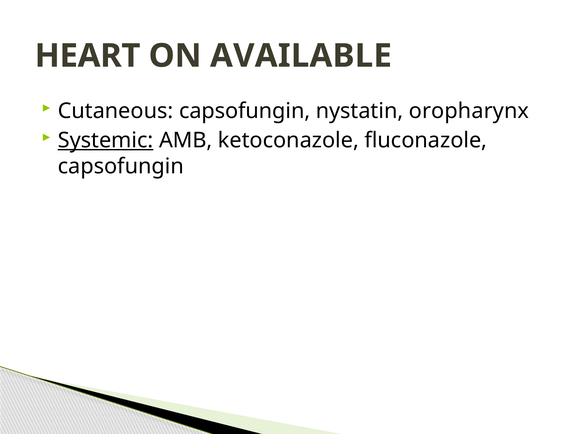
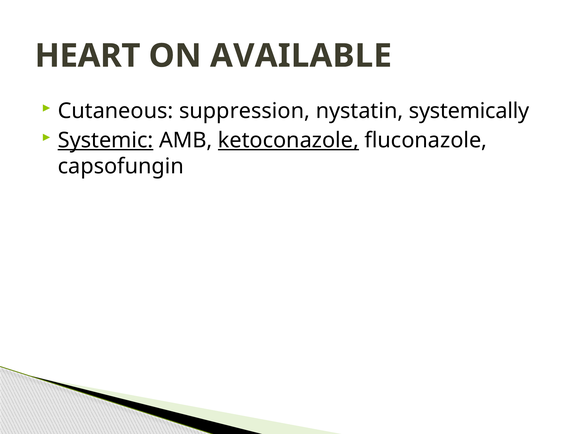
Cutaneous capsofungin: capsofungin -> suppression (245, 111)
oropharynx: oropharynx -> systemically (469, 111)
ketoconazole underline: none -> present (288, 140)
